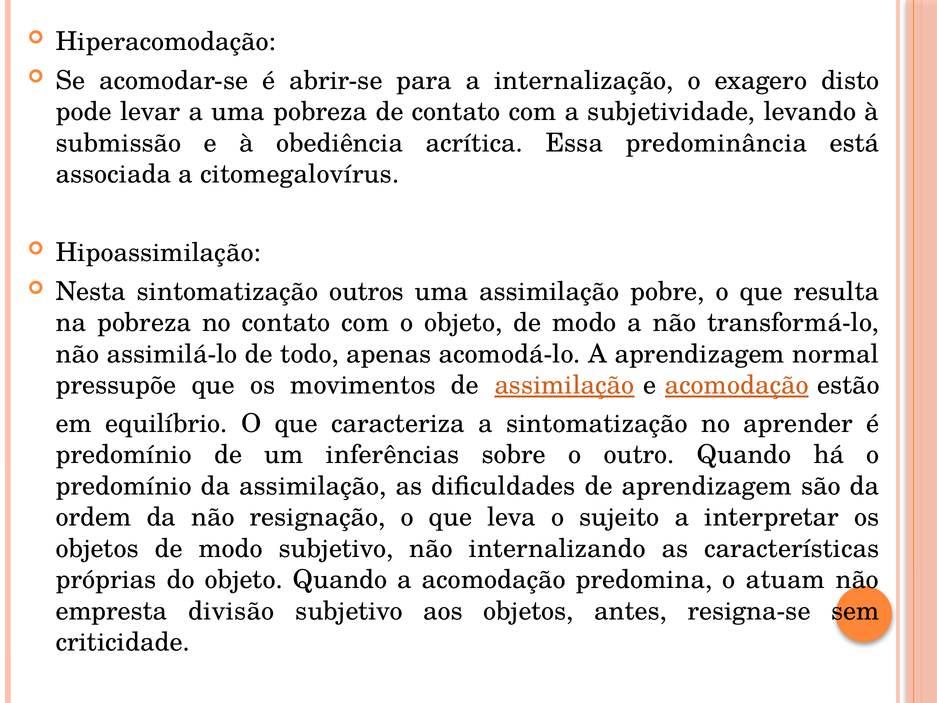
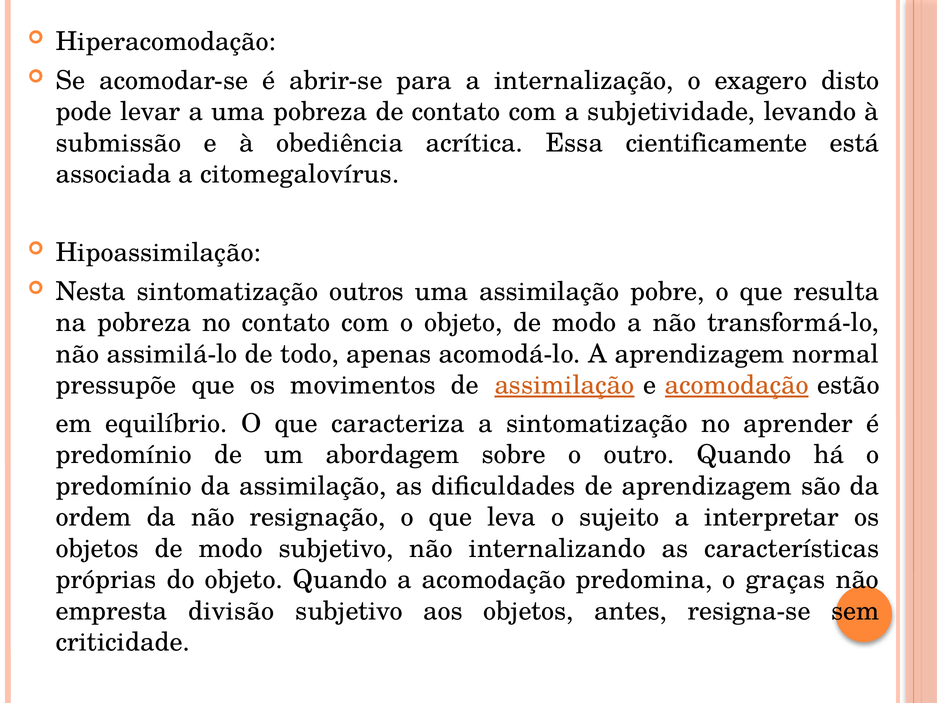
predominância: predominância -> cientificamente (716, 143)
inferências: inferências -> abordagem (393, 455)
atuam: atuam -> graças (785, 580)
